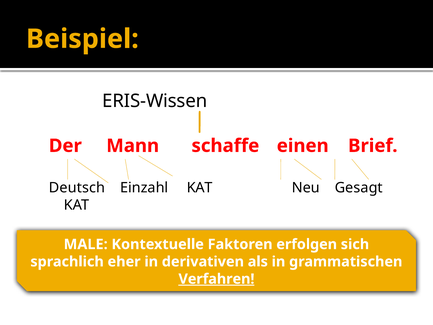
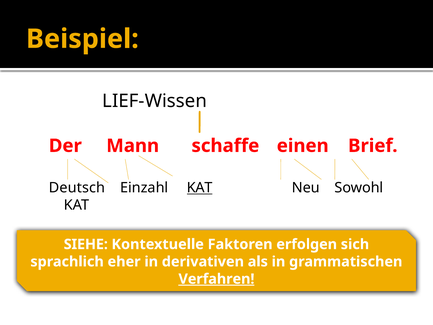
ERIS-Wissen: ERIS-Wissen -> LIEF-Wissen (155, 101)
KAT underline: none -> present (200, 188)
Gesagt: Gesagt -> Sowohl (359, 188)
MALE: MALE -> SIEHE (86, 244)
